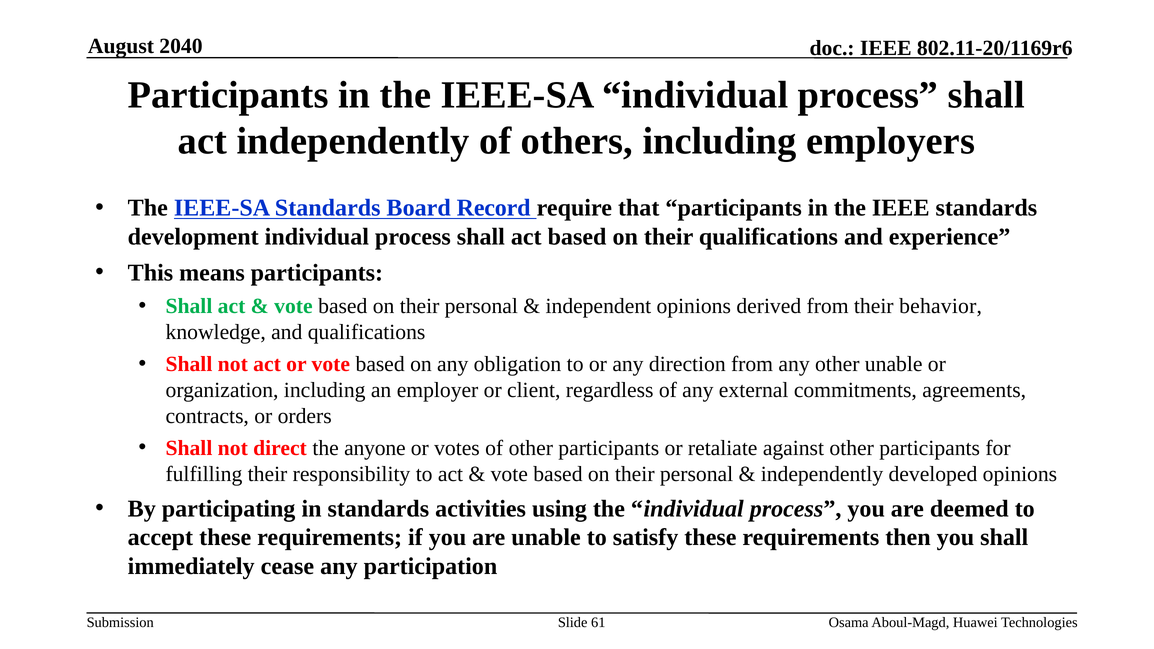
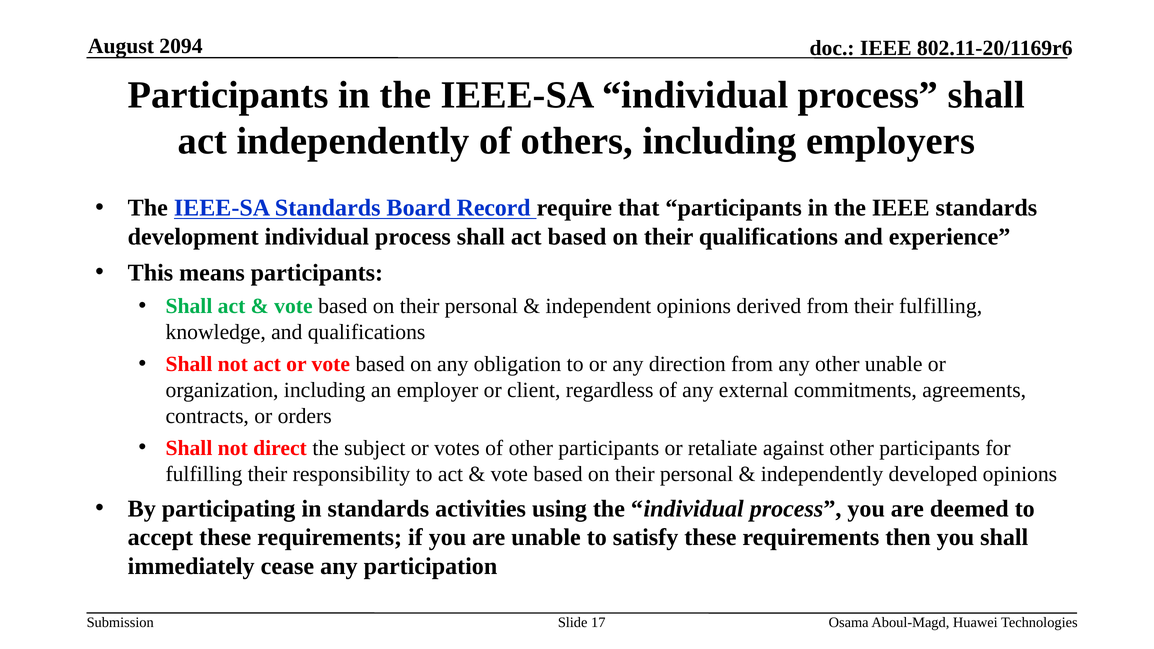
2040: 2040 -> 2094 (181, 46)
their behavior: behavior -> fulfilling (941, 306)
anyone: anyone -> subject (375, 448)
61: 61 -> 17 (598, 623)
